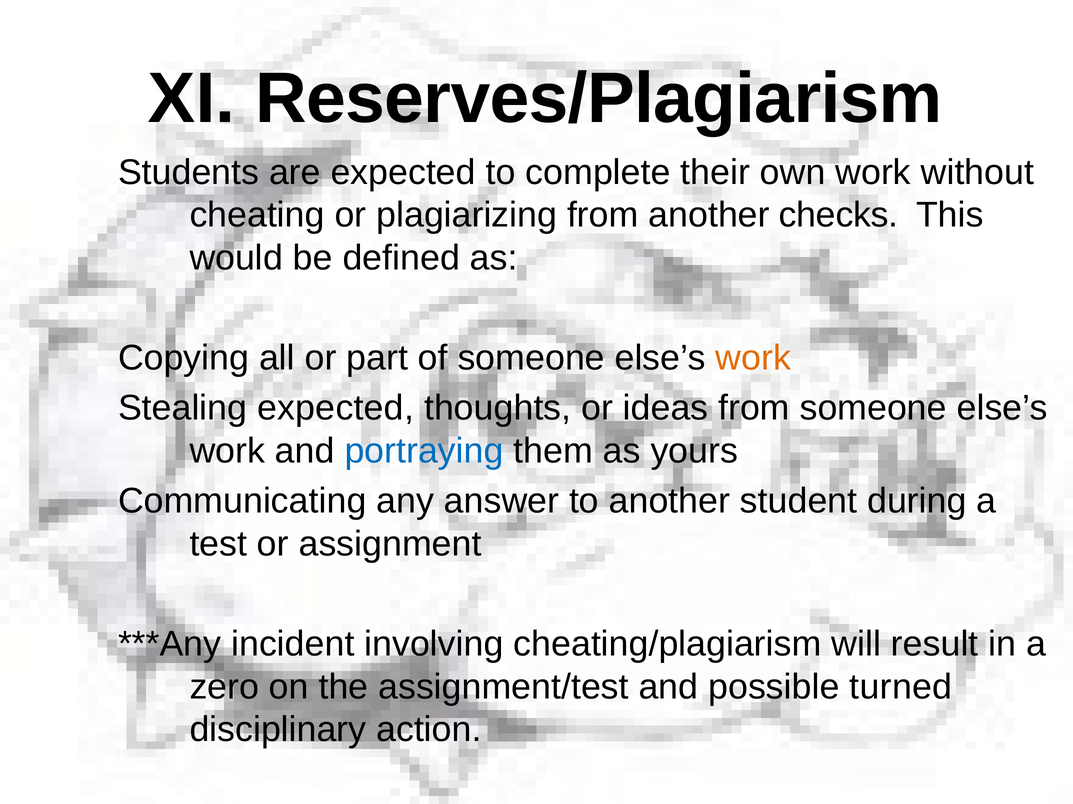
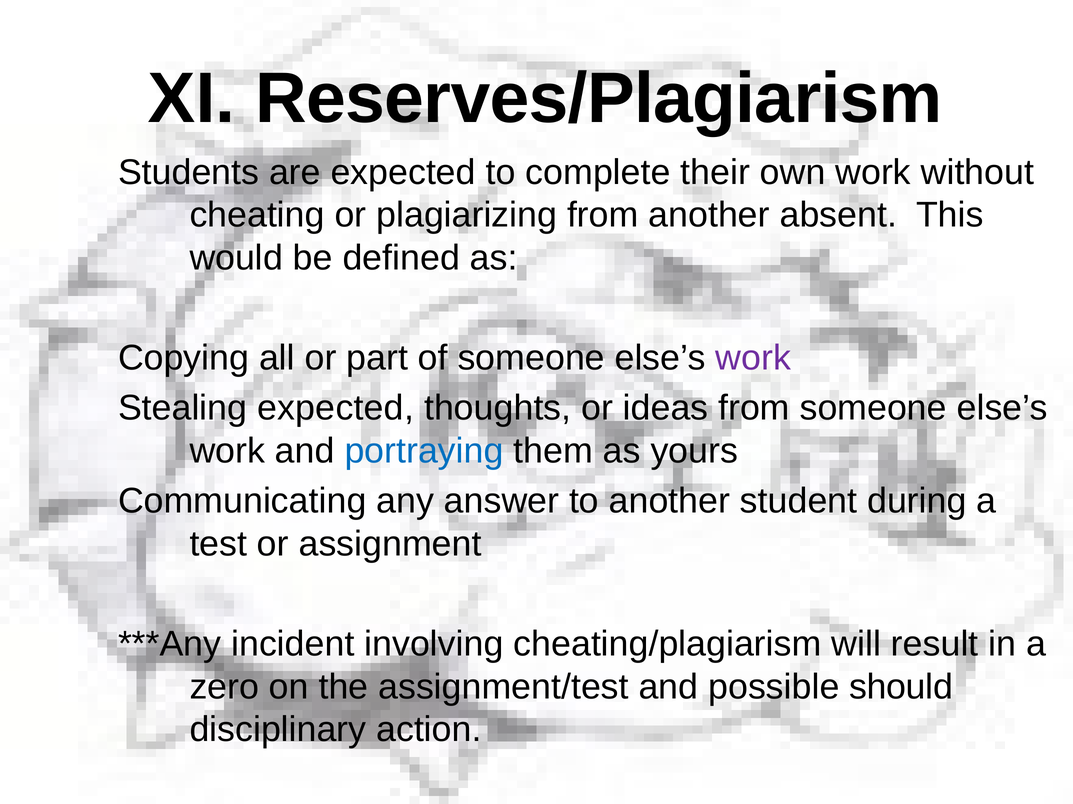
checks: checks -> absent (838, 215)
work colour: orange -> purple (753, 358)
turned: turned -> should (901, 687)
